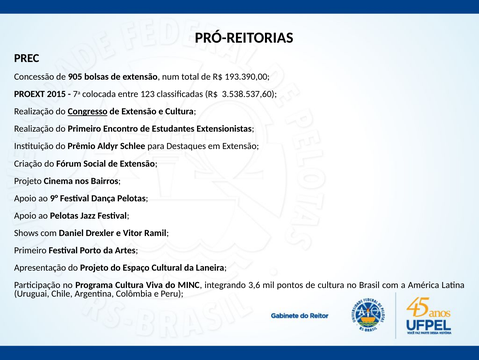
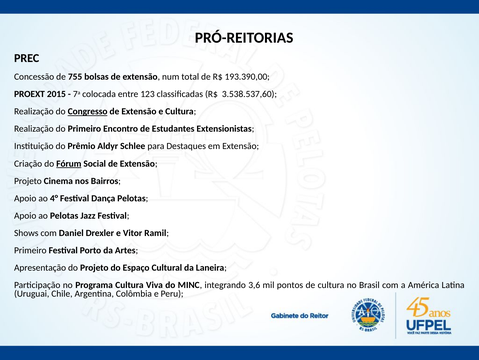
905: 905 -> 755 (75, 77)
Fórum underline: none -> present (69, 163)
9°: 9° -> 4° (54, 198)
